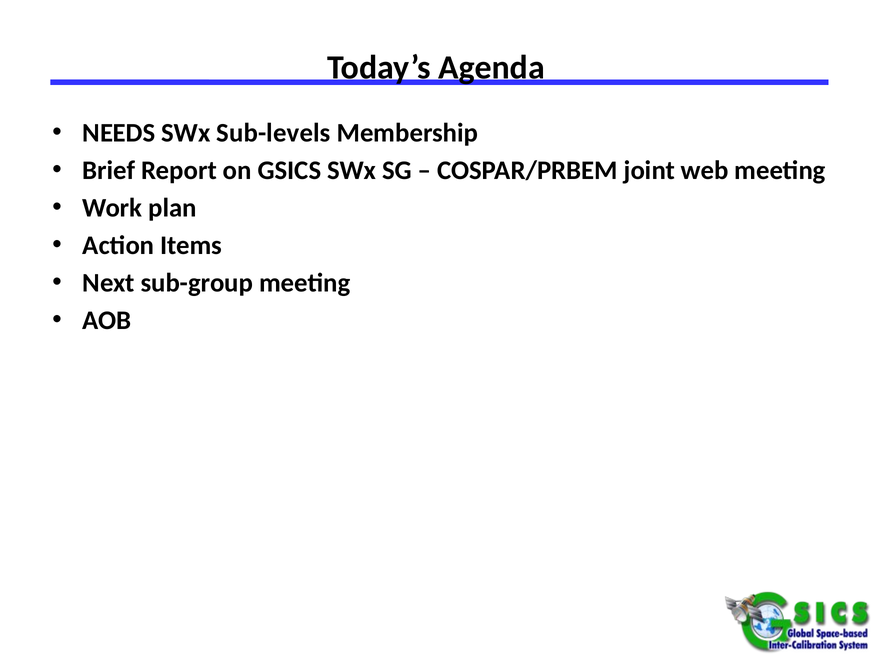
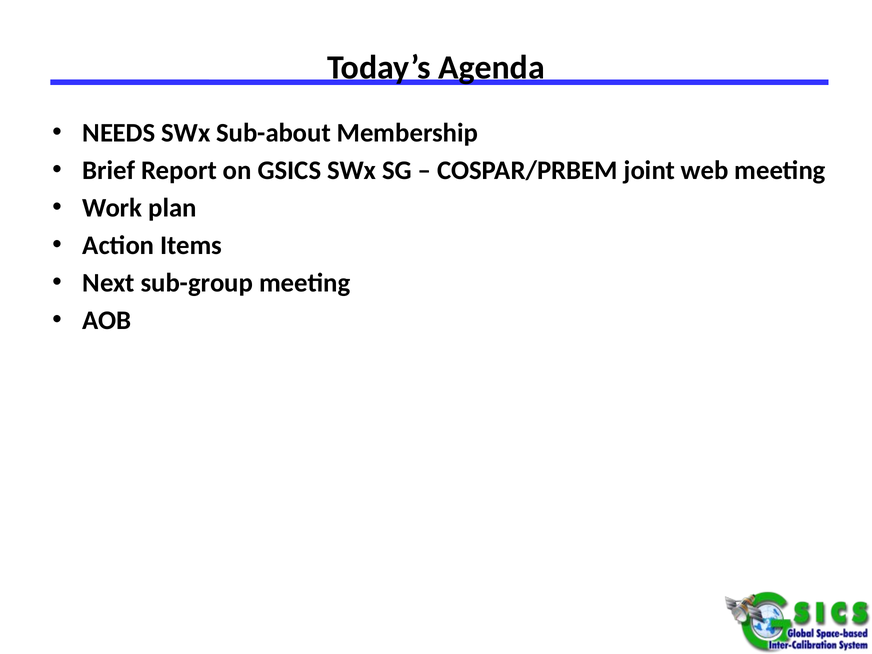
Sub-levels: Sub-levels -> Sub-about (274, 133)
